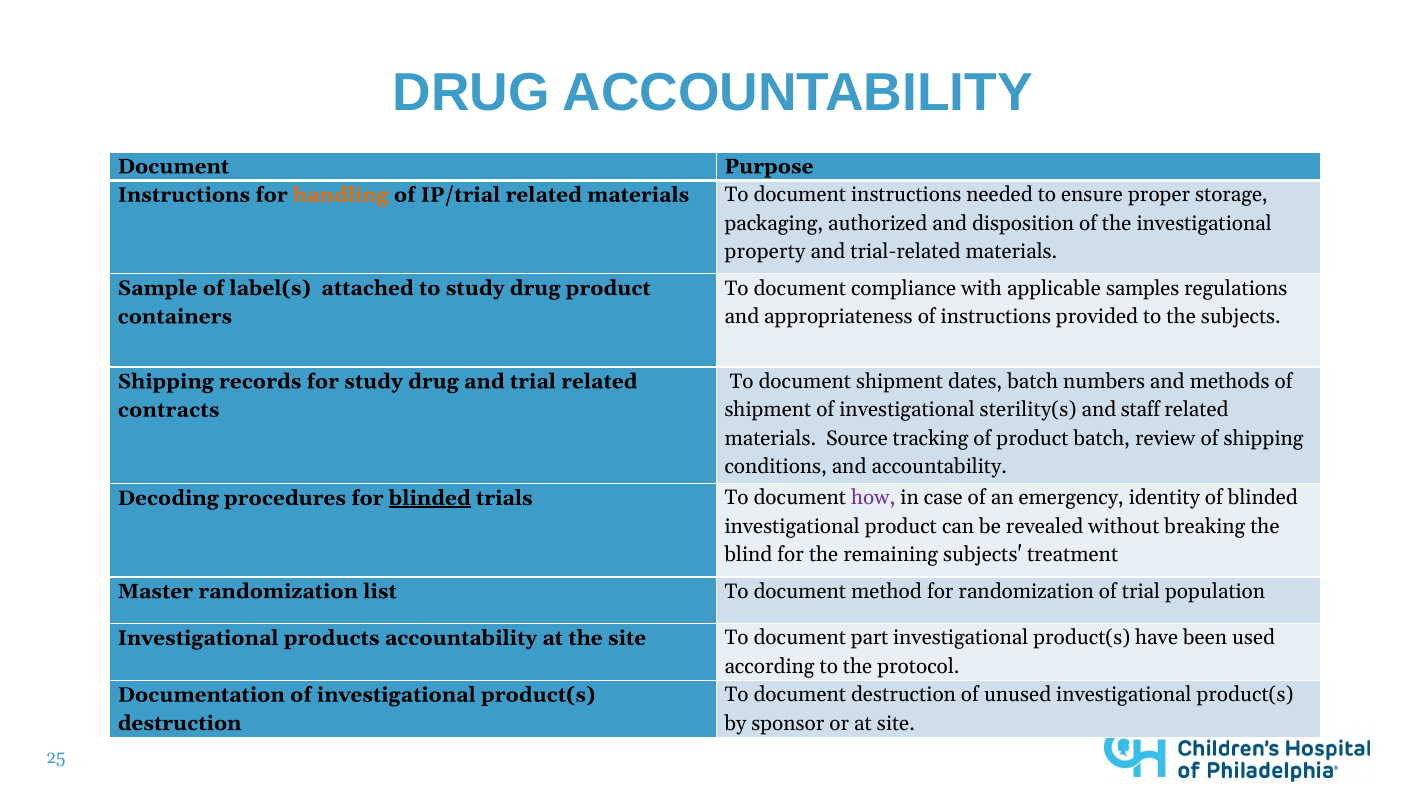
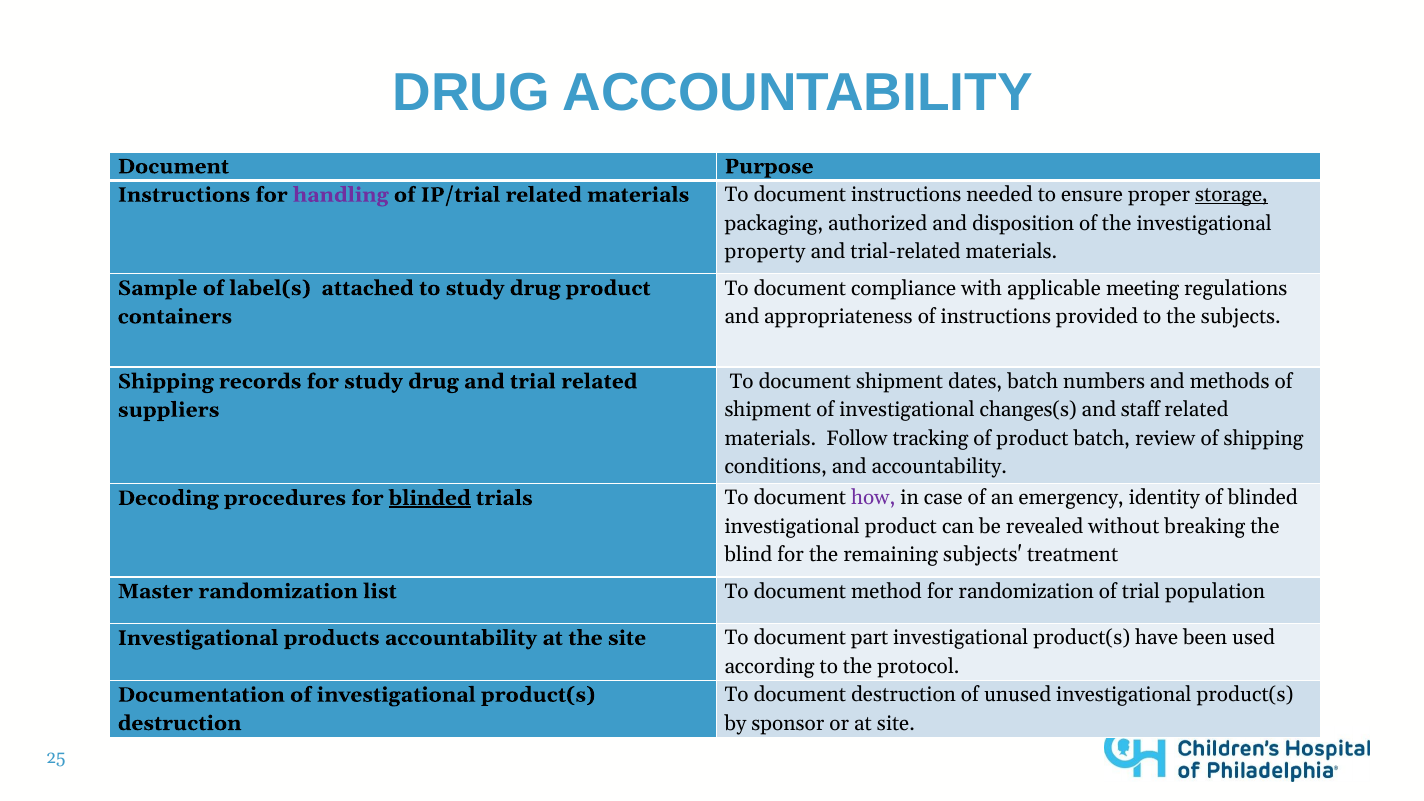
handling colour: orange -> purple (341, 195)
storage underline: none -> present (1231, 195)
samples: samples -> meeting (1143, 288)
contracts: contracts -> suppliers (169, 410)
sterility(s: sterility(s -> changes(s (1028, 410)
Source: Source -> Follow (857, 438)
